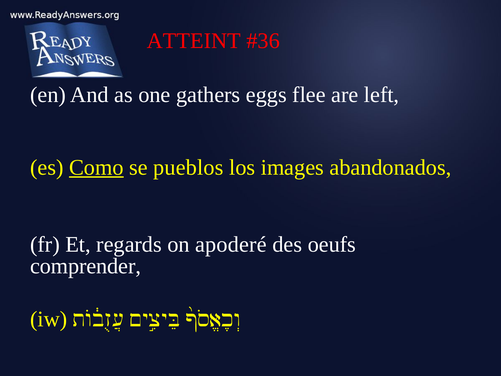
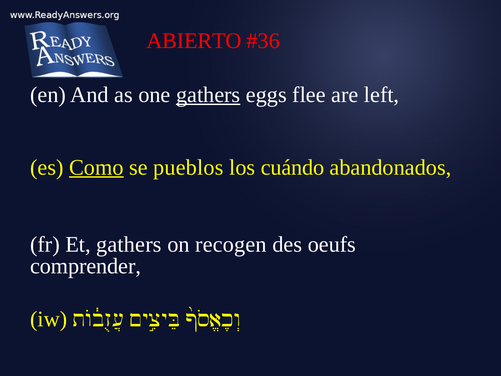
ATTEINT: ATTEINT -> ABIERTO (194, 41)
gathers underline: none -> present (208, 95)
images: images -> cuándo (292, 167)
Et regards: regards -> gathers (129, 244)
apoderé: apoderé -> recogen (231, 244)
